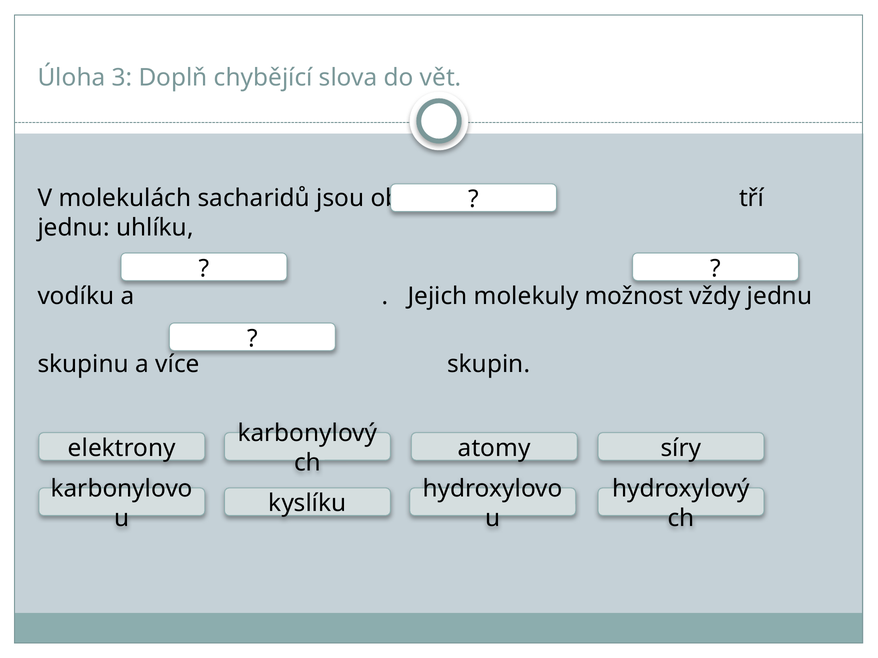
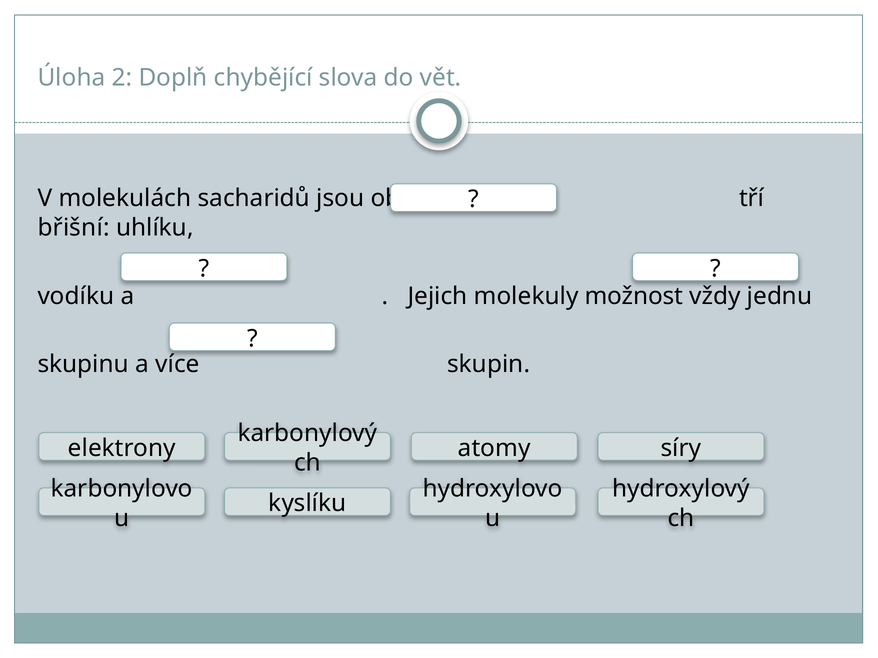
3: 3 -> 2 (122, 78)
jednu: jednu -> břišní (74, 228)
